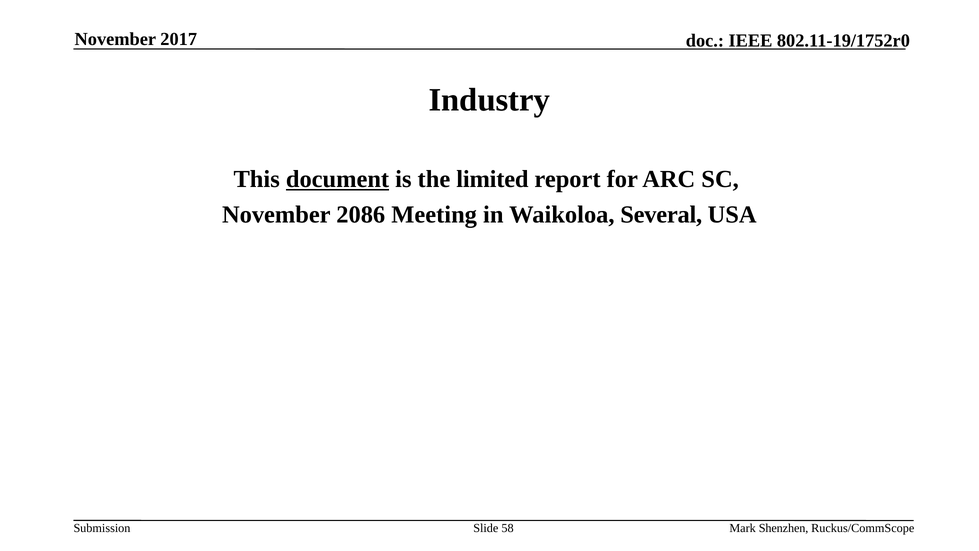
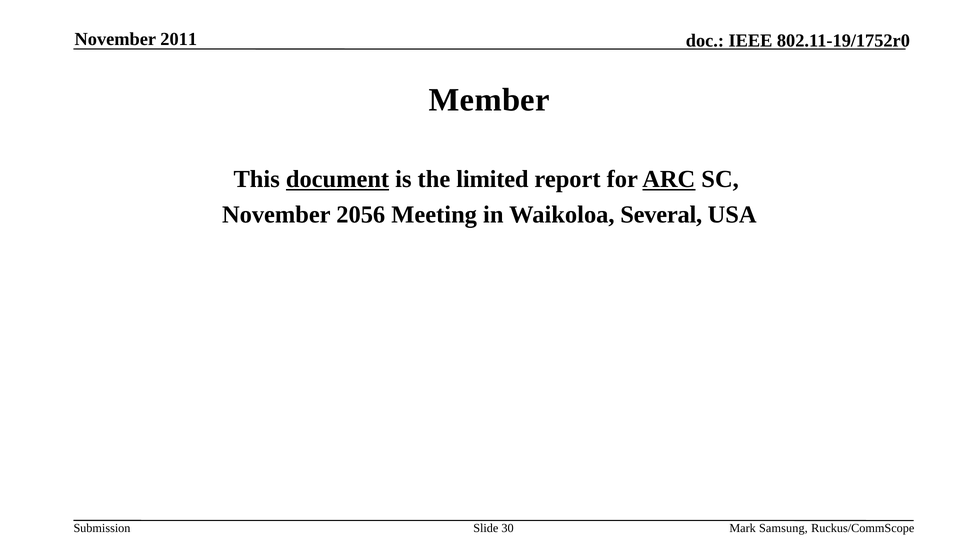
2017: 2017 -> 2011 (179, 39)
Industry: Industry -> Member (489, 100)
ARC underline: none -> present (669, 179)
2086: 2086 -> 2056 (361, 215)
58: 58 -> 30 (508, 528)
Shenzhen: Shenzhen -> Samsung (783, 528)
